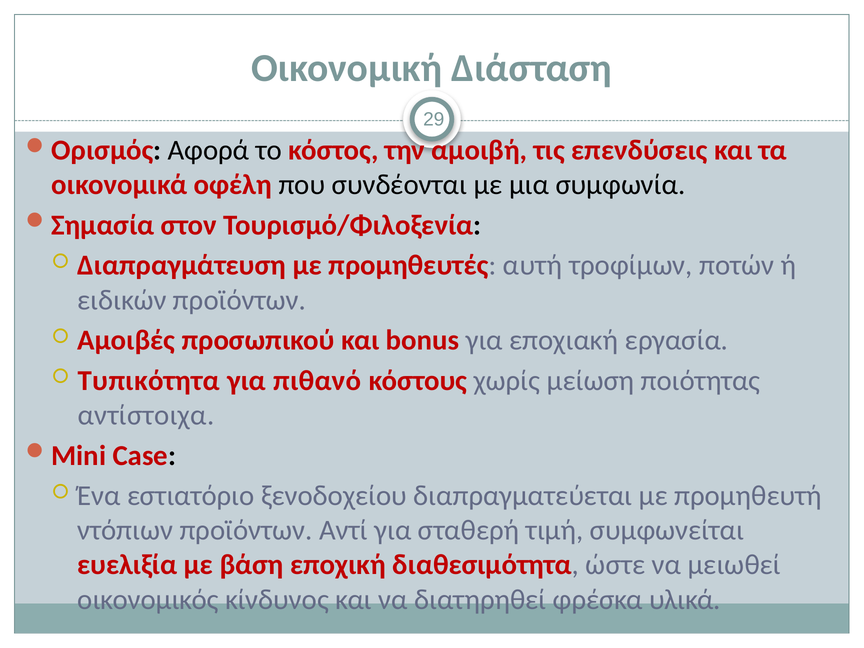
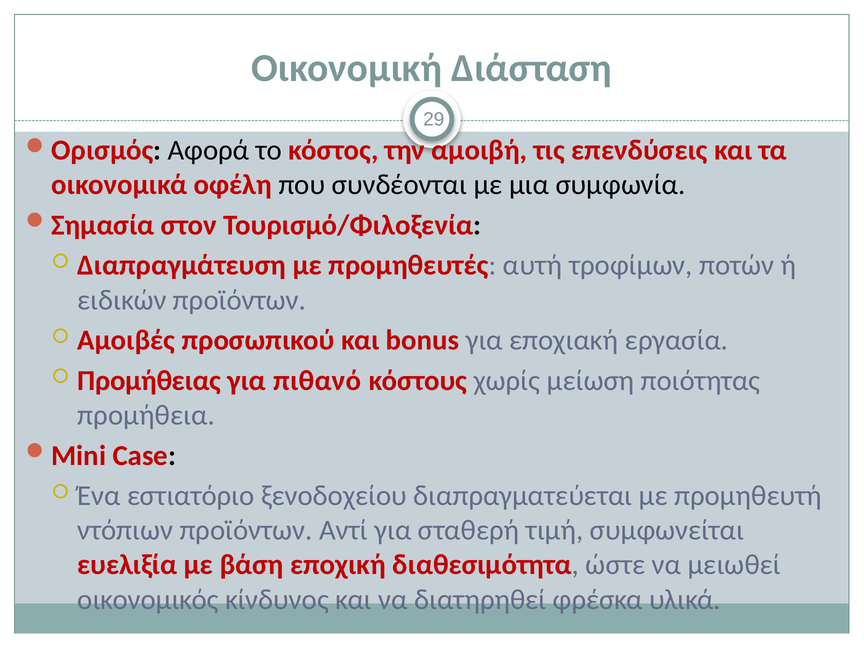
Τυπικότητα: Τυπικότητα -> Προμήθειας (149, 381)
αντίστοιχα: αντίστοιχα -> προμήθεια (146, 415)
